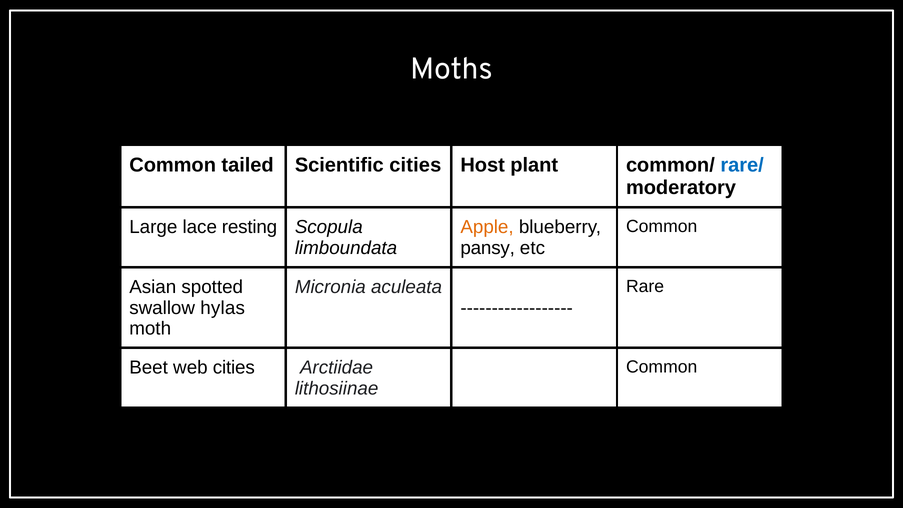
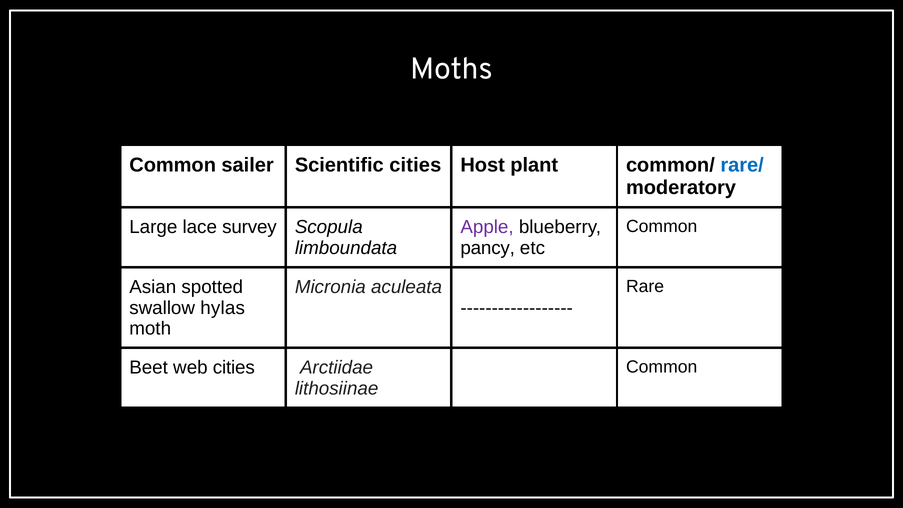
tailed: tailed -> sailer (248, 165)
resting: resting -> survey (249, 227)
Apple colour: orange -> purple (487, 227)
pansy: pansy -> pancy (488, 248)
